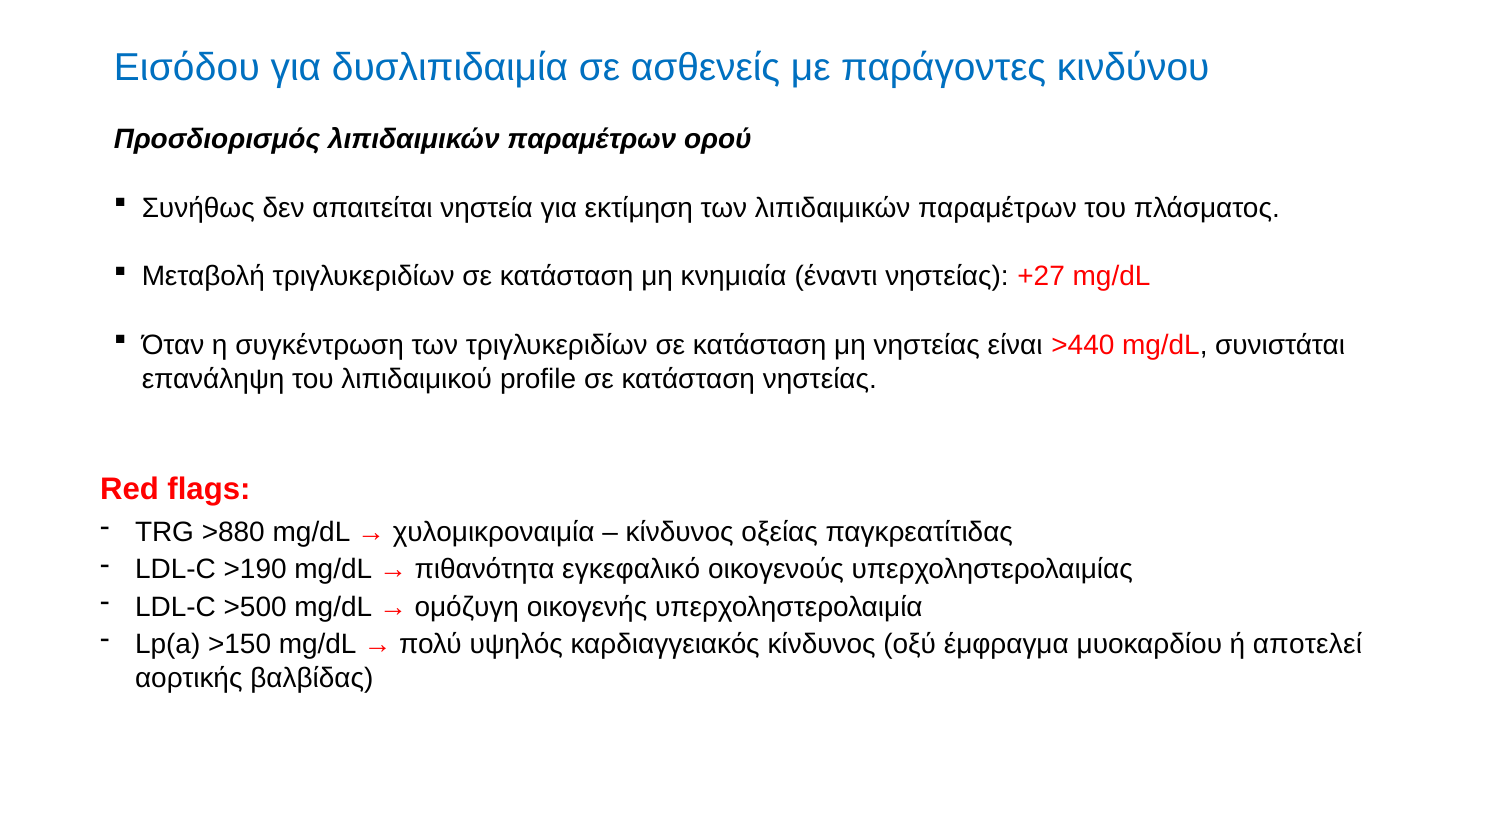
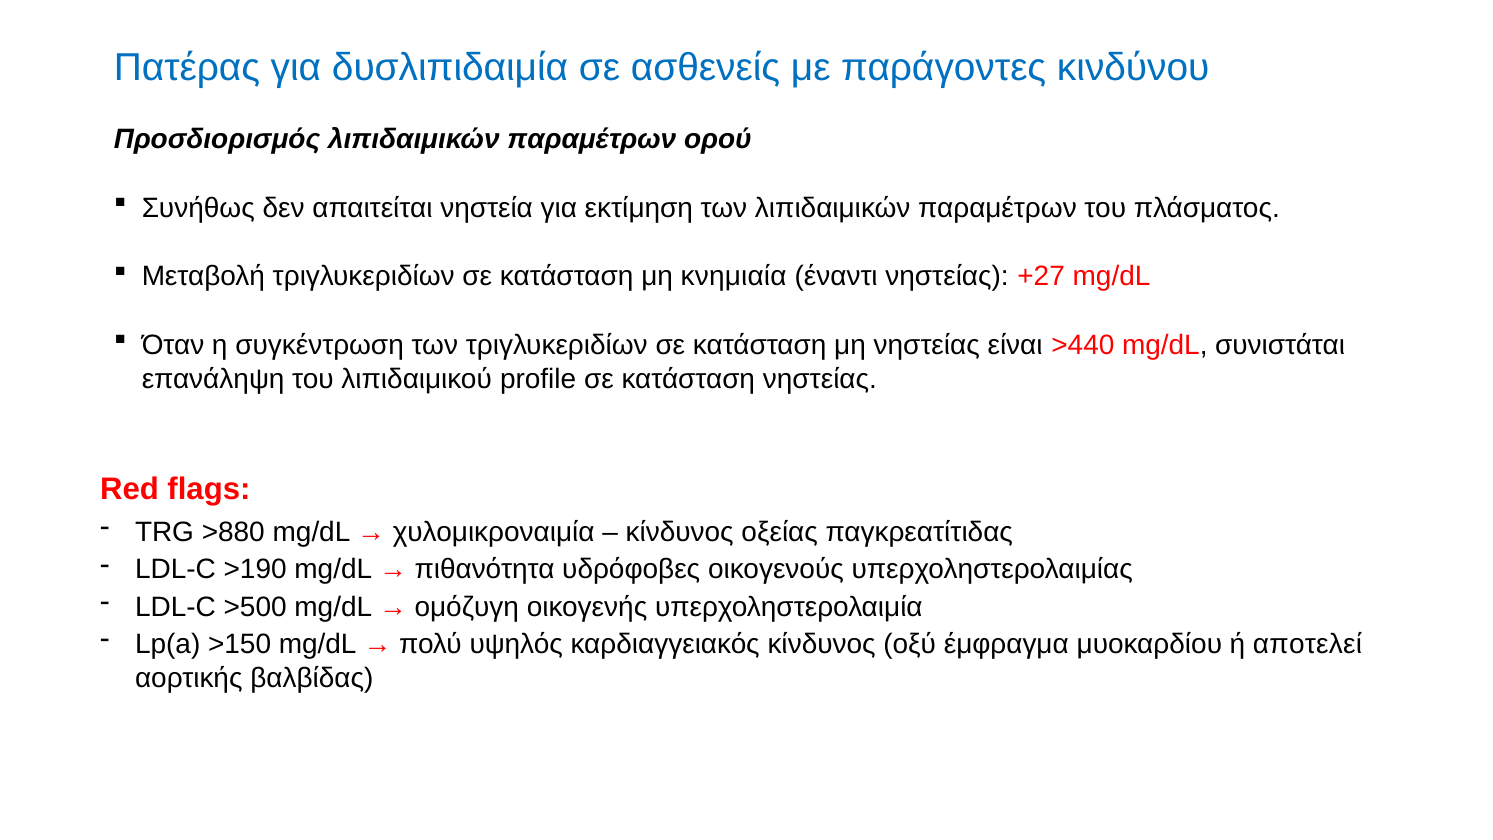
Εισόδου: Εισόδου -> Πατέρας (187, 67)
εγκεφαλικό: εγκεφαλικό -> υδρόφοβες (631, 569)
